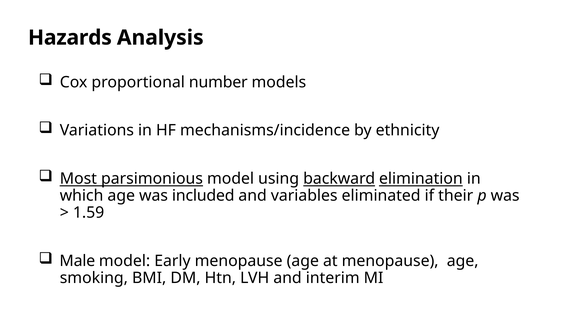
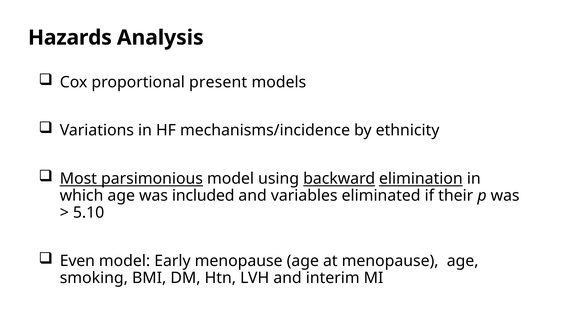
number: number -> present (218, 82)
1.59: 1.59 -> 5.10 (89, 213)
Male: Male -> Even (77, 261)
